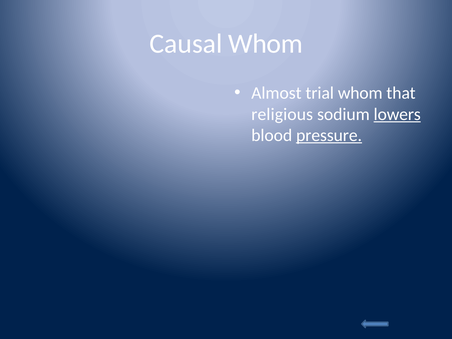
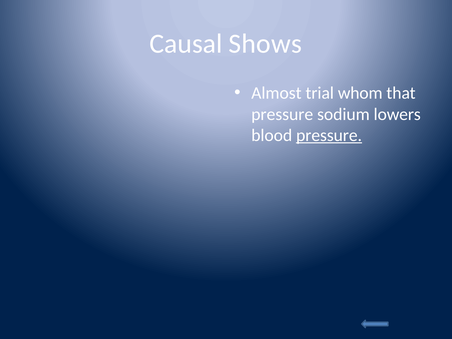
Causal Whom: Whom -> Shows (265, 44)
religious: religious -> pressure (282, 114)
lowers underline: present -> none (397, 114)
